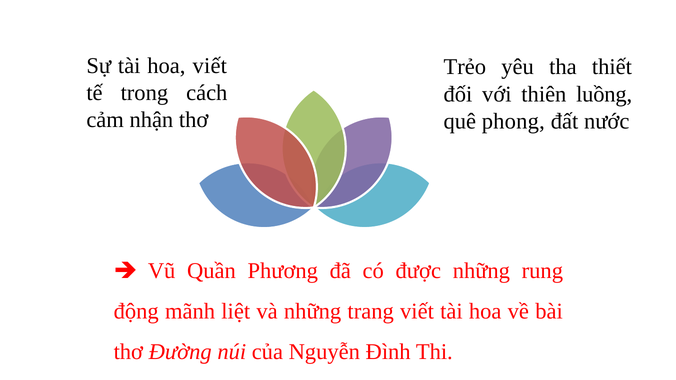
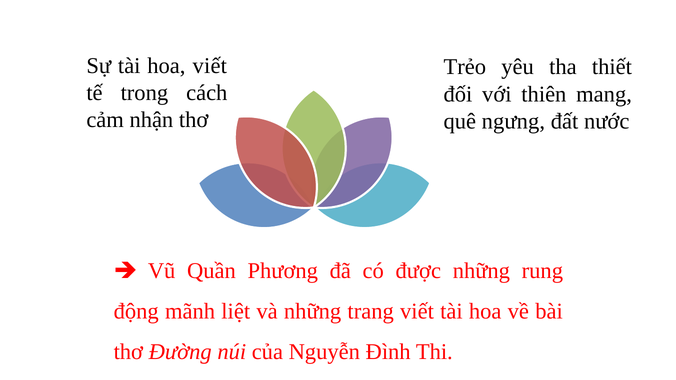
luồng: luồng -> mang (604, 94)
phong: phong -> ngưng (513, 121)
